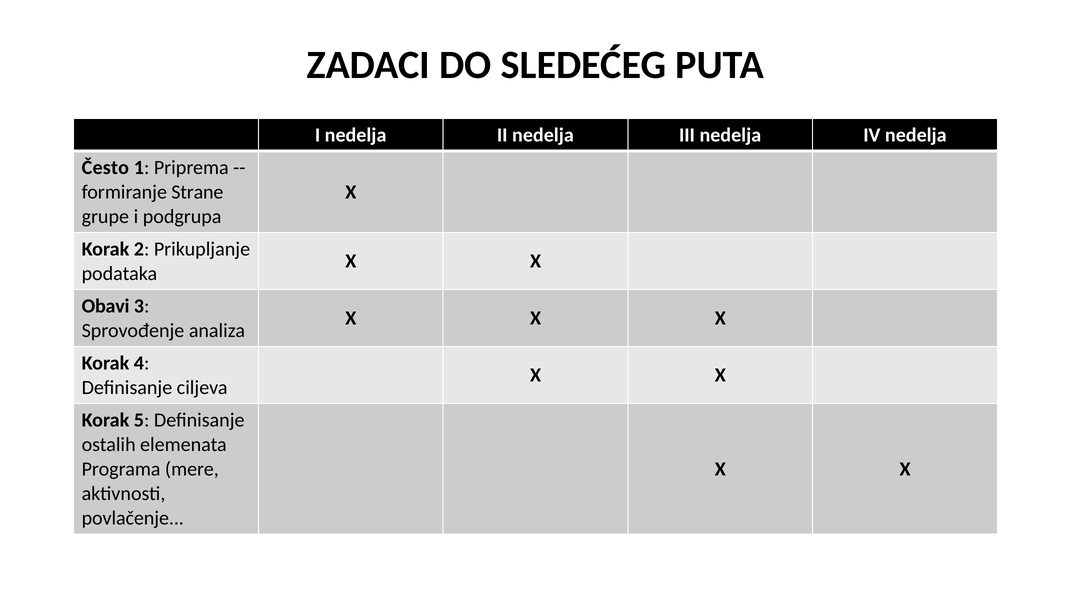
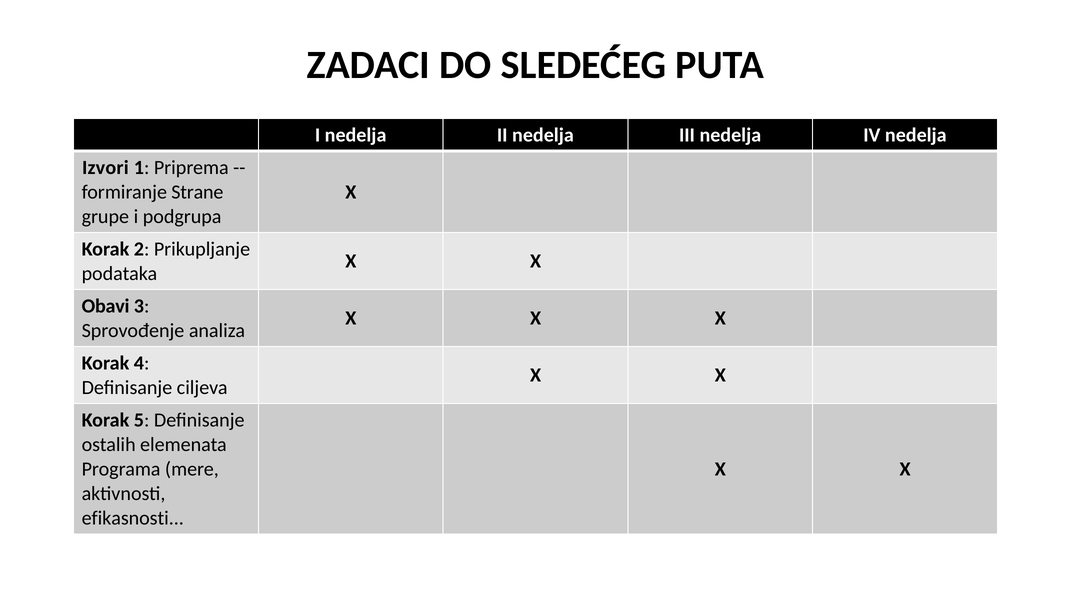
Često: Često -> Izvori (105, 168)
povlačenje: povlačenje -> efikasnosti (133, 518)
